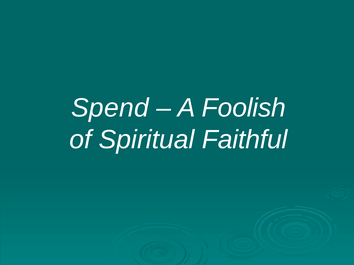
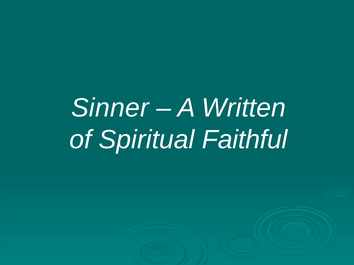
Spend: Spend -> Sinner (110, 108)
Foolish: Foolish -> Written (244, 108)
